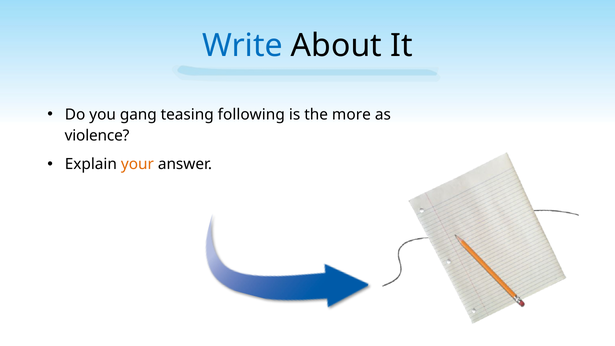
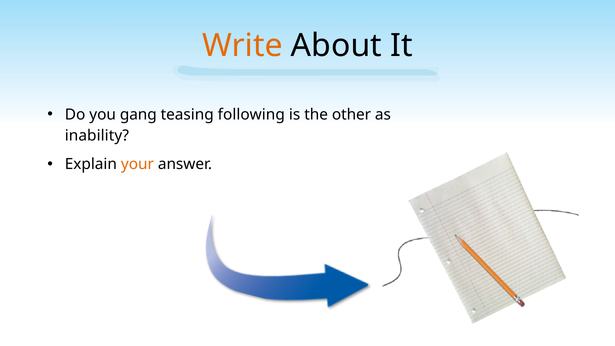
Write colour: blue -> orange (242, 46)
more: more -> other (351, 115)
violence: violence -> inability (97, 136)
